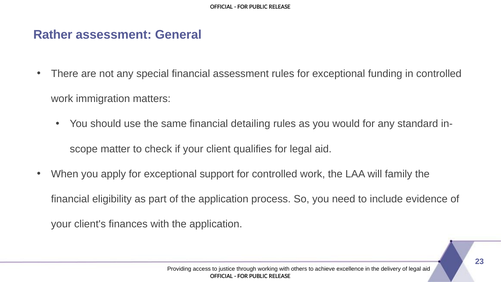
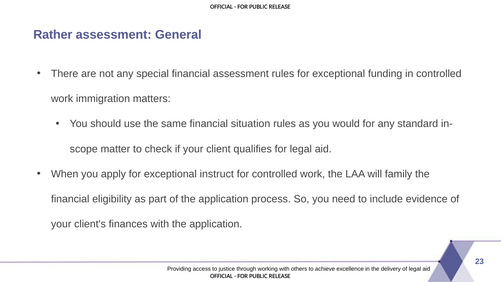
detailing: detailing -> situation (251, 124)
support: support -> instruct (217, 174)
